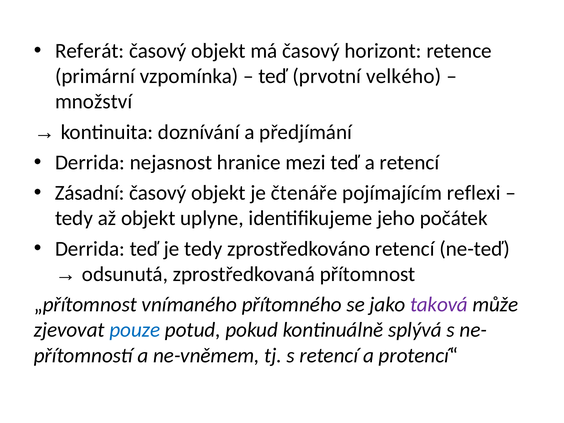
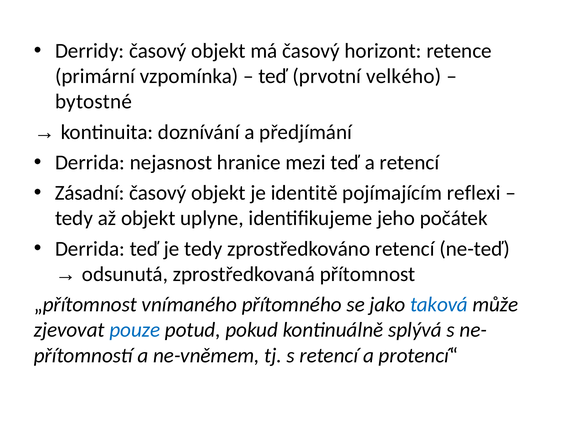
Referát: Referát -> Derridy (90, 51)
množství: množství -> bytostné (94, 102)
čtenáře: čtenáře -> identitě (304, 193)
taková colour: purple -> blue (439, 305)
